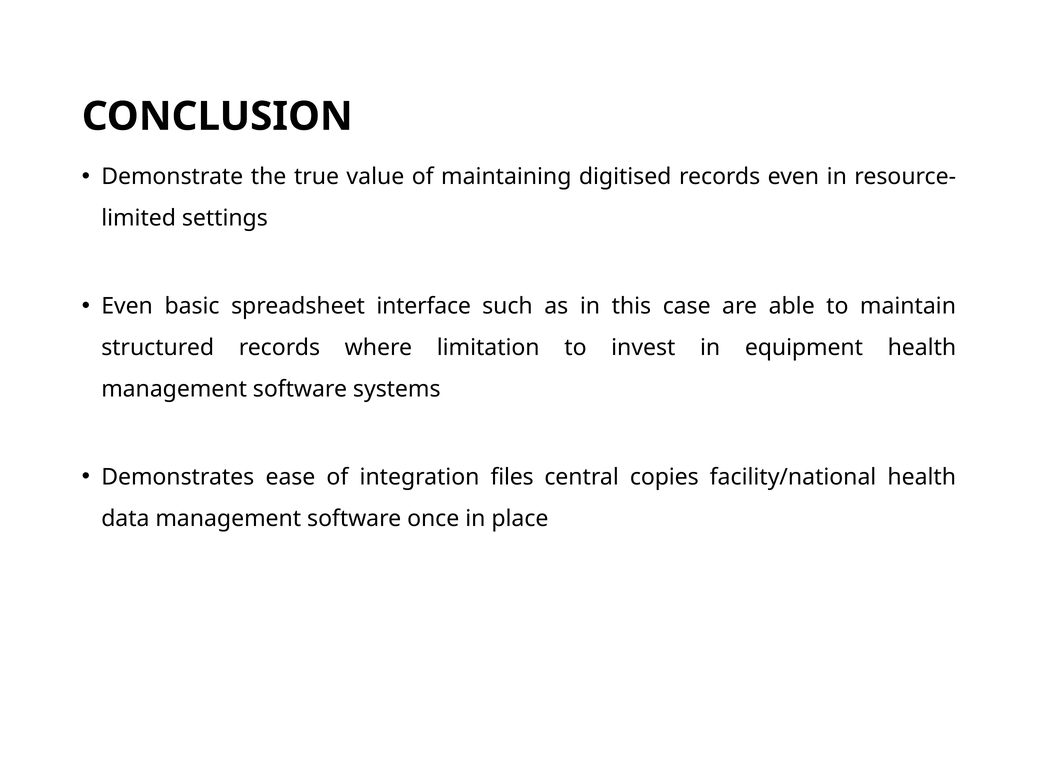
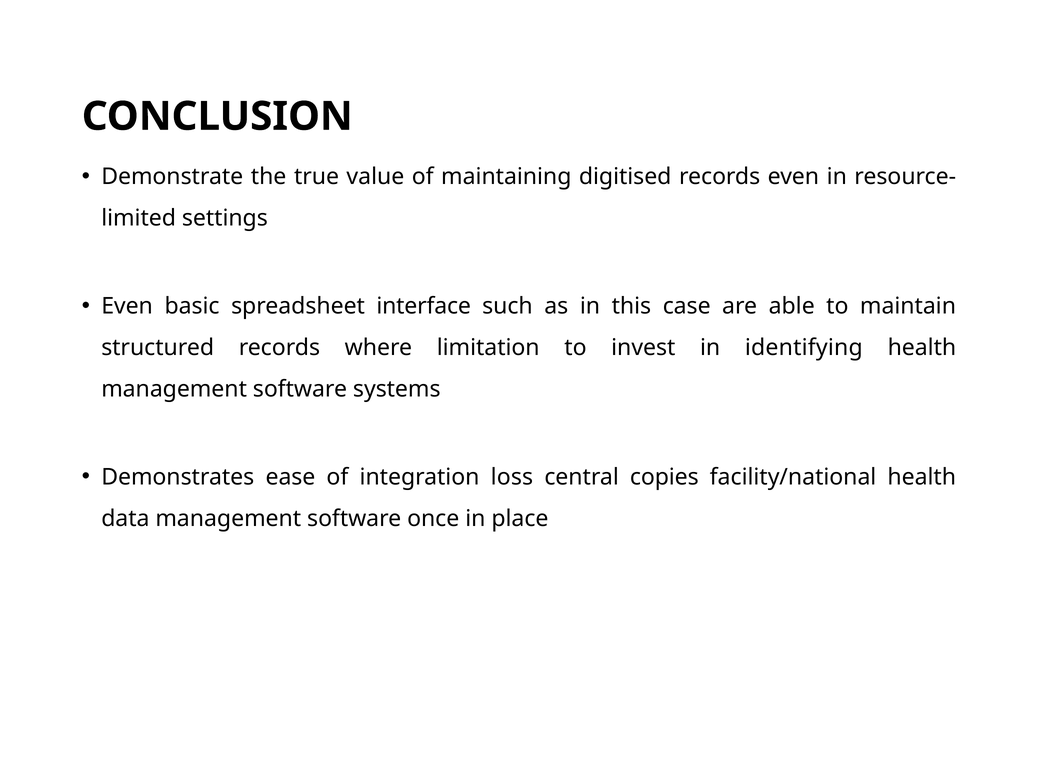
equipment: equipment -> identifying (804, 348)
files: files -> loss (512, 477)
